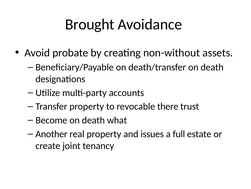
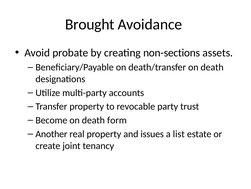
non-without: non-without -> non-sections (172, 53)
there: there -> party (168, 106)
what: what -> form (117, 120)
full: full -> list (179, 133)
